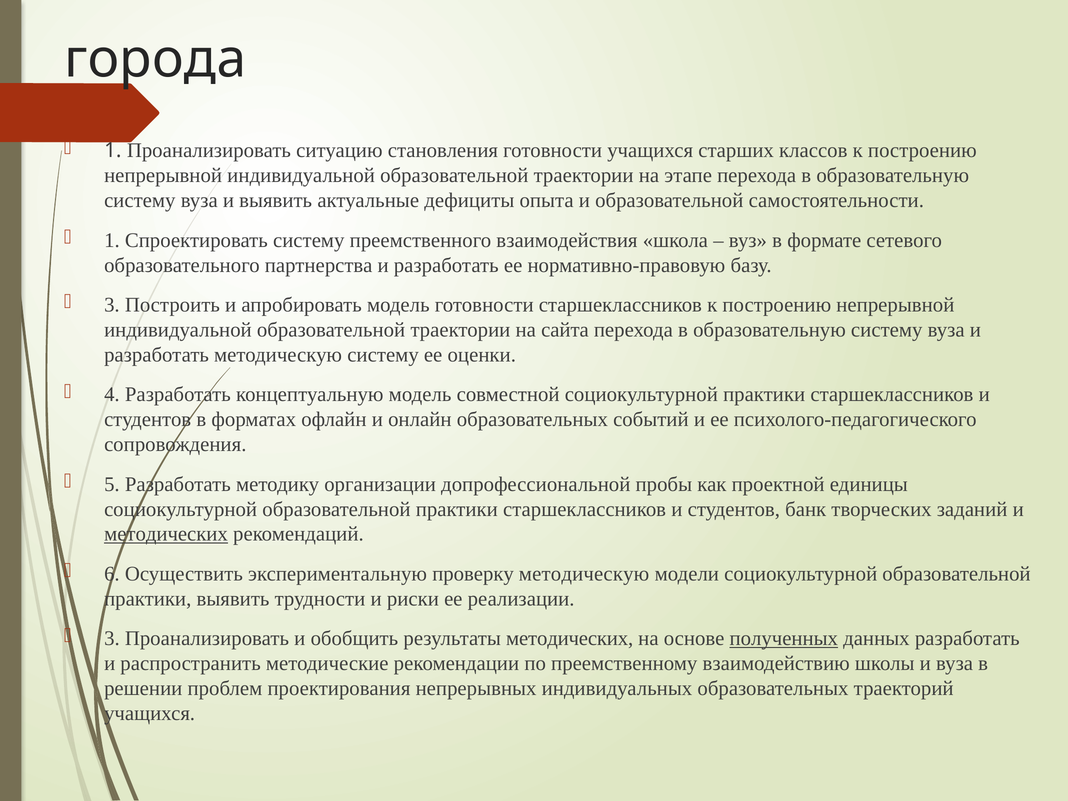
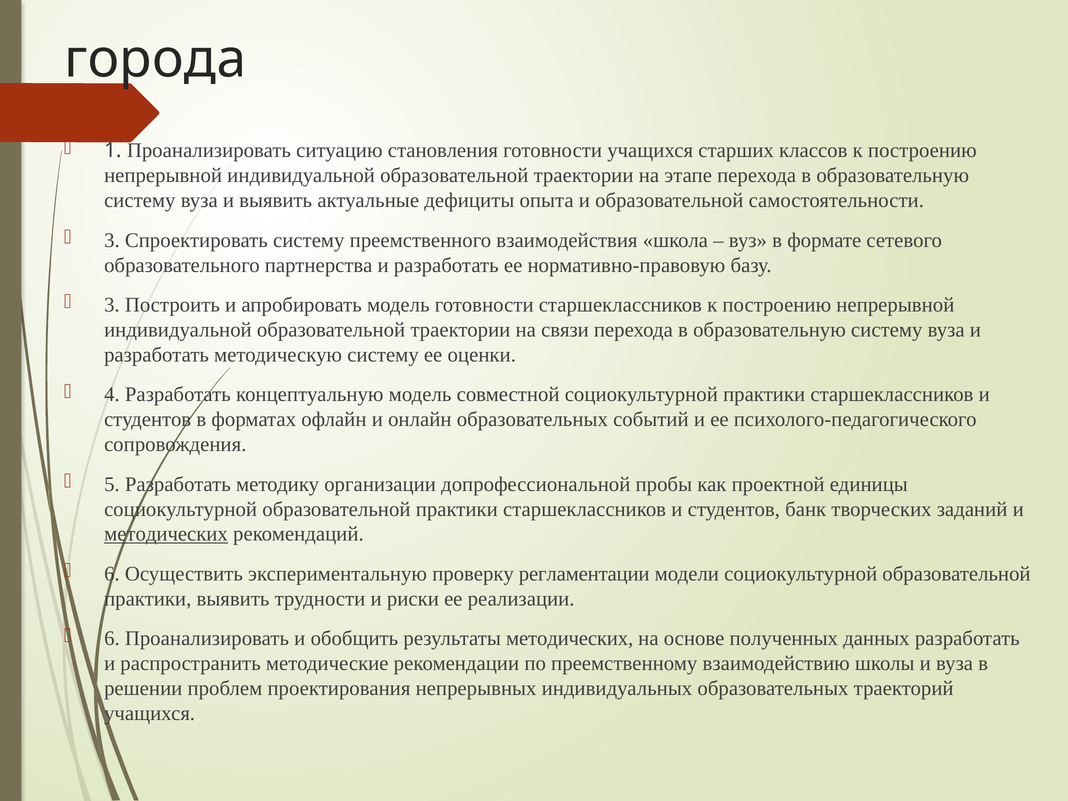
1: 1 -> 3 (112, 240)
сайта: сайта -> связи (565, 330)
проверку методическую: методическую -> регламентации (584, 574)
3: 3 -> 6 (112, 639)
полученных underline: present -> none (784, 639)
